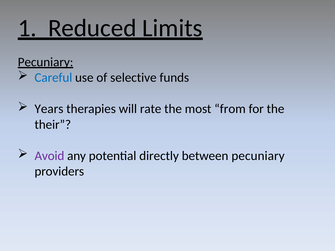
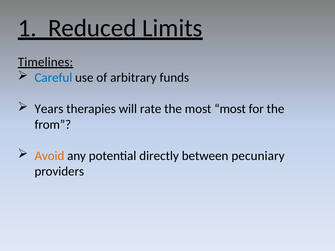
Pecuniary: Pecuniary -> Timelines (45, 62)
selective: selective -> arbitrary (133, 78)
most from: from -> most (230, 109)
their: their -> from (53, 125)
Avoid colour: purple -> orange (49, 156)
